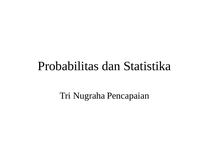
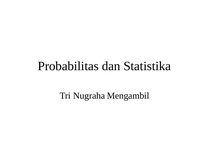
Pencapaian: Pencapaian -> Mengambil (128, 96)
